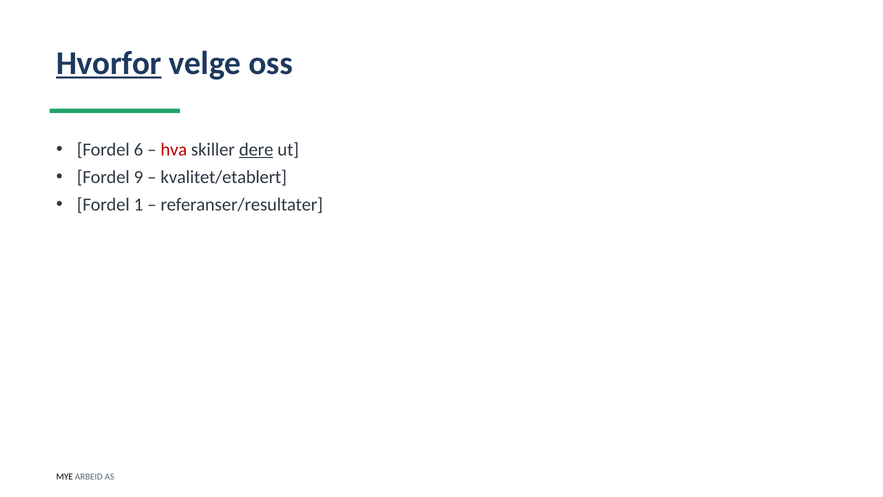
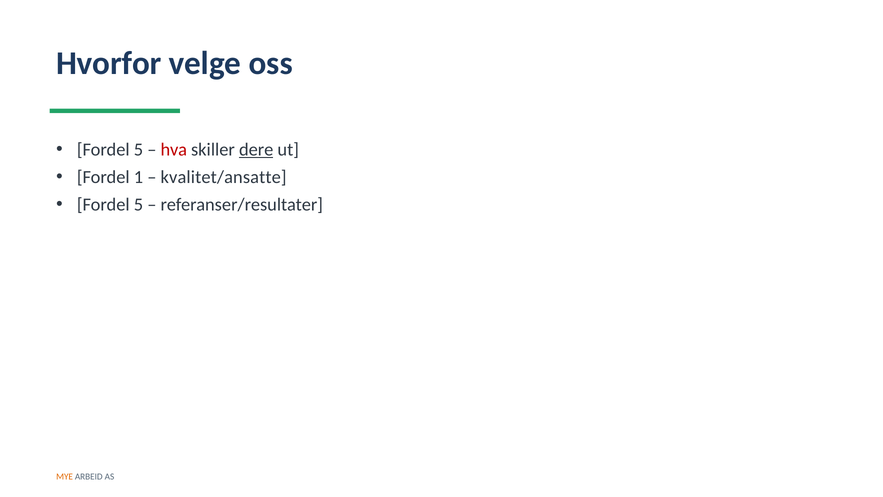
Hvorfor underline: present -> none (109, 63)
6: 6 -> 5 (138, 150)
9: 9 -> 1 (138, 177)
kvalitet/etablert: kvalitet/etablert -> kvalitet/ansatte (224, 177)
1: 1 -> 5 (138, 205)
MYE colour: black -> orange (65, 477)
